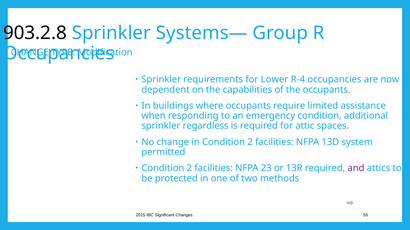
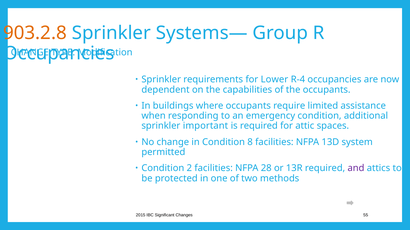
903.2.8 colour: black -> orange (35, 33)
regardless: regardless -> important (205, 126)
in Condition 2: 2 -> 8 (250, 142)
23: 23 -> 28 (266, 169)
